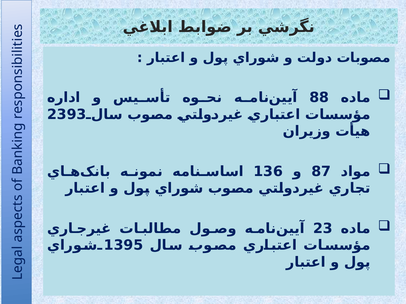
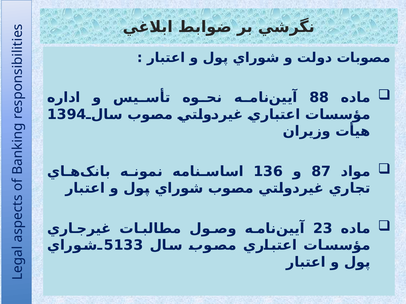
2393: 2393 -> 1394 (67, 115)
1395: 1395 -> 5133 (124, 246)
